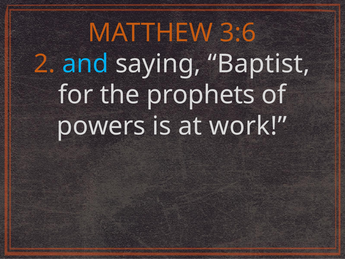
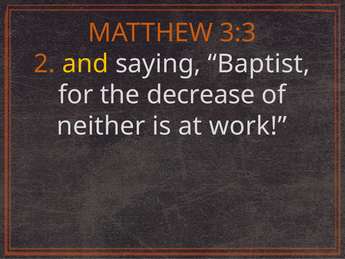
3:6: 3:6 -> 3:3 (238, 33)
and colour: light blue -> yellow (85, 64)
prophets: prophets -> decrease (201, 95)
powers: powers -> neither (101, 126)
